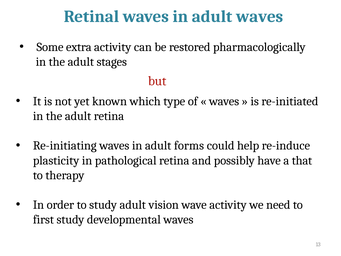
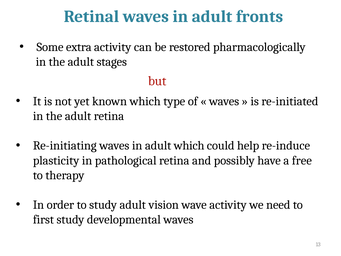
adult waves: waves -> fronts (260, 17)
adult forms: forms -> which (189, 146)
that: that -> free (302, 160)
